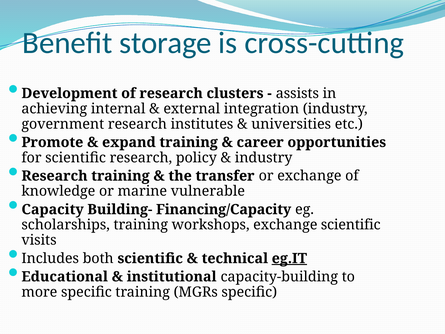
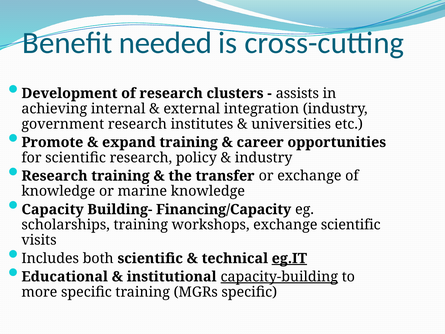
storage: storage -> needed (165, 43)
marine vulnerable: vulnerable -> knowledge (208, 191)
capacity-building underline: none -> present (279, 276)
